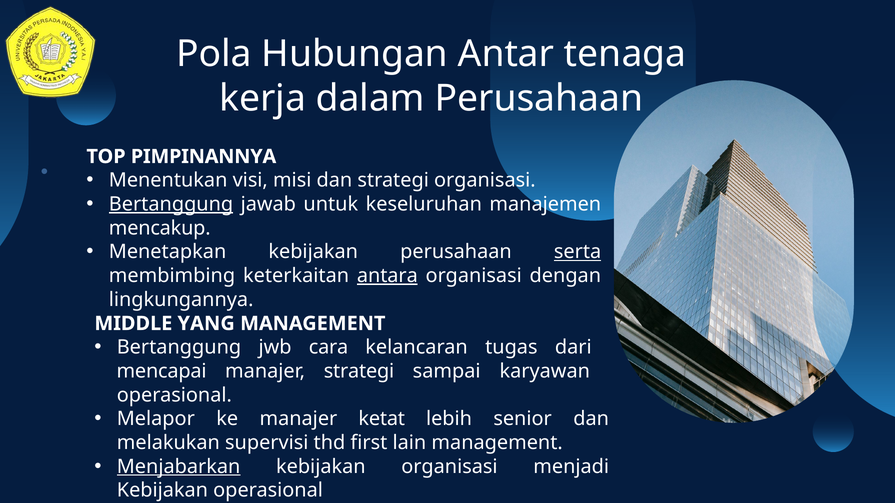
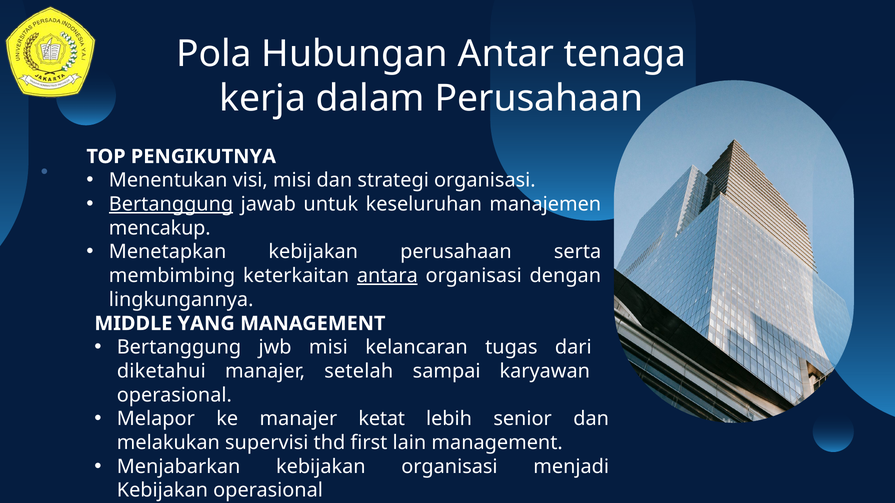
PIMPINANNYA: PIMPINANNYA -> PENGIKUTNYA (203, 157)
serta underline: present -> none (578, 252)
jwb cara: cara -> misi (328, 348)
mencapai: mencapai -> diketahui (161, 371)
manajer strategi: strategi -> setelah (359, 371)
Menjabarkan underline: present -> none (179, 467)
